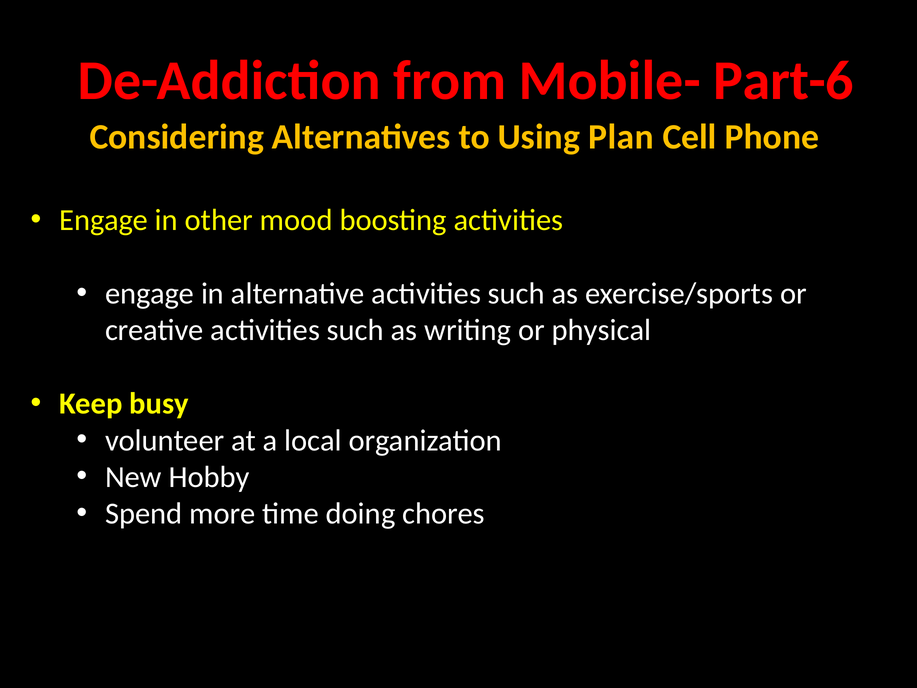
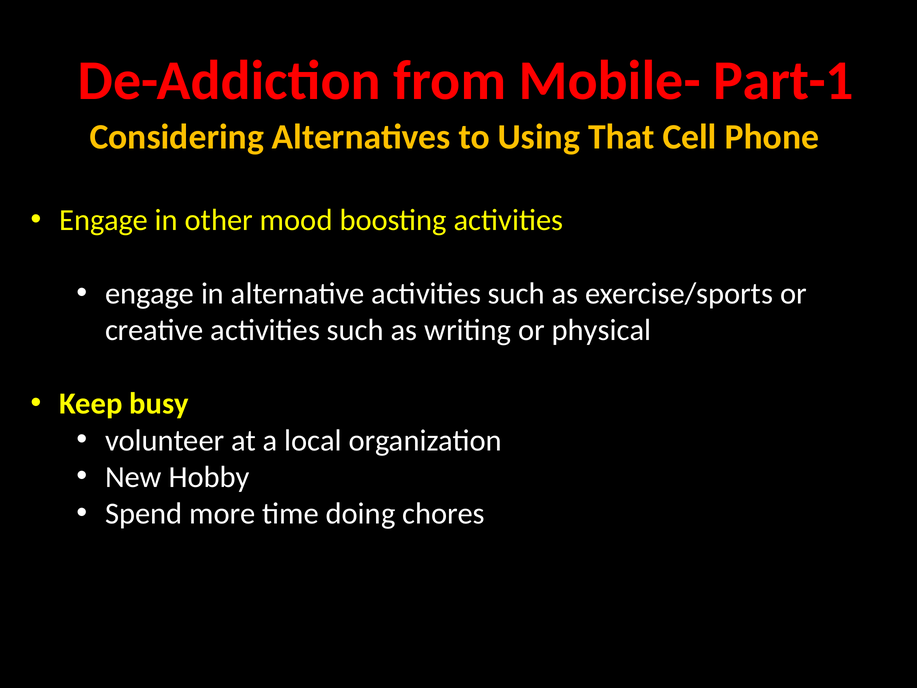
Part-6: Part-6 -> Part-1 (784, 81)
Plan: Plan -> That (621, 137)
